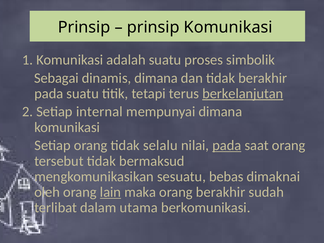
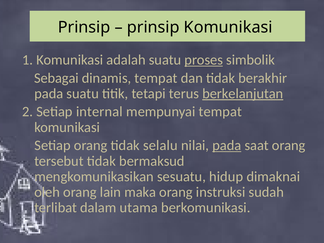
proses underline: none -> present (204, 60)
dinamis dimana: dimana -> tempat (156, 78)
mempunyai dimana: dimana -> tempat (220, 112)
bebas: bebas -> hidup (226, 177)
lain underline: present -> none (111, 192)
orang berakhir: berakhir -> instruksi (221, 192)
